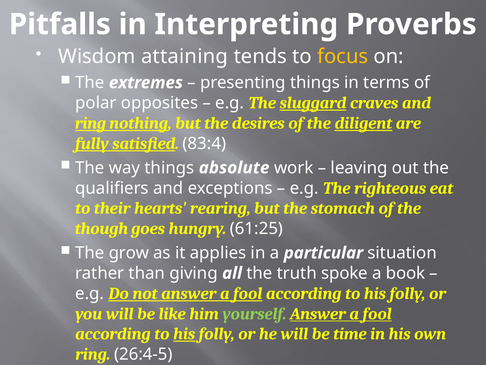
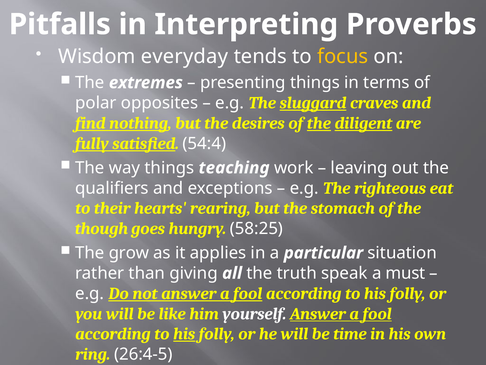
attaining: attaining -> everyday (185, 56)
ring: ring -> find (90, 123)
the underline: none -> present (319, 123)
83:4: 83:4 -> 54:4 (204, 143)
absolute: absolute -> teaching (234, 168)
61:25: 61:25 -> 58:25 (256, 228)
spoke: spoke -> speak (344, 273)
book: book -> must (405, 273)
yourself colour: light green -> white (254, 313)
